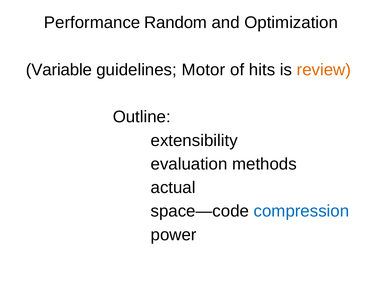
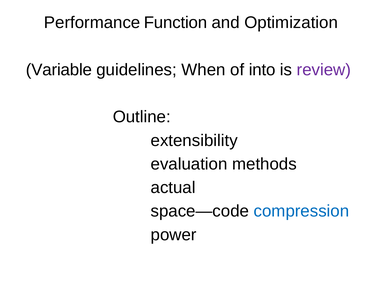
Random: Random -> Function (176, 23)
Motor: Motor -> When (204, 70)
hits: hits -> into (262, 70)
review colour: orange -> purple (324, 70)
